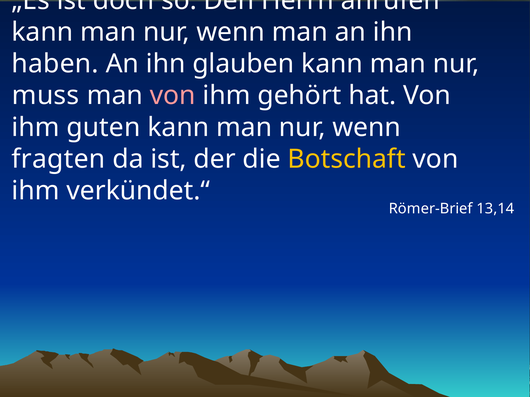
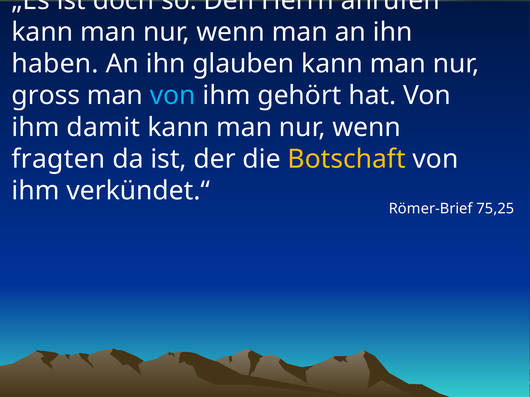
muss: muss -> gross (46, 96)
von colour: pink -> light blue (173, 96)
guten: guten -> damit (103, 128)
13,14: 13,14 -> 75,25 (495, 209)
